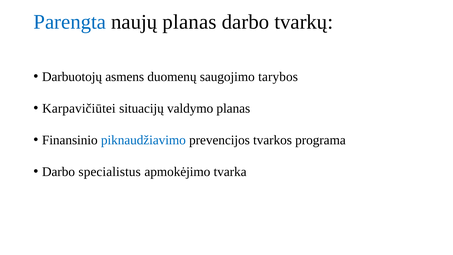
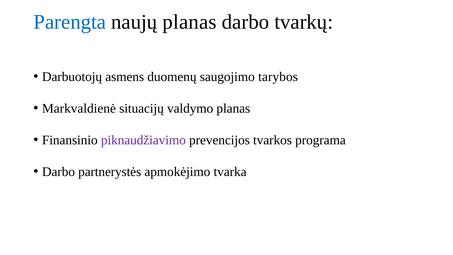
Karpavičiūtei: Karpavičiūtei -> Markvaldienė (79, 108)
piknaudžiavimo colour: blue -> purple (143, 140)
specialistus: specialistus -> partnerystės (110, 172)
